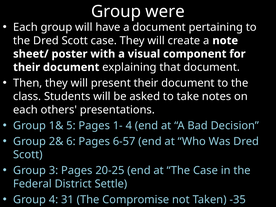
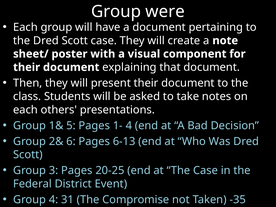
6-57: 6-57 -> 6-13 (124, 141)
Settle: Settle -> Event (111, 184)
